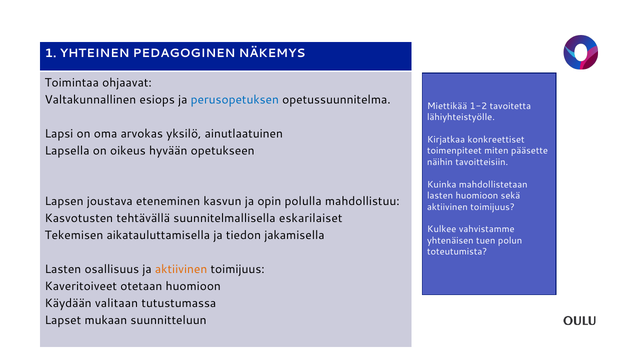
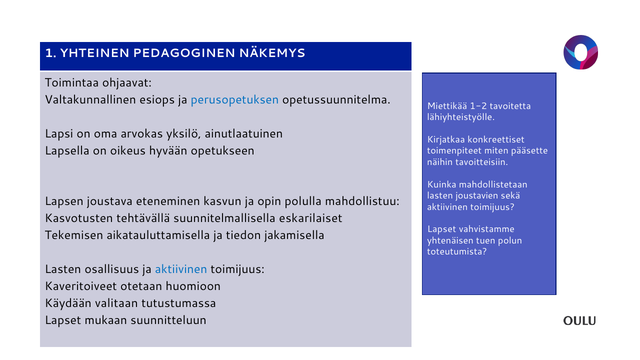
lasten huomioon: huomioon -> joustavien (477, 196)
Kulkee: Kulkee -> Lapset (442, 229)
aktiivinen colour: orange -> blue (181, 269)
